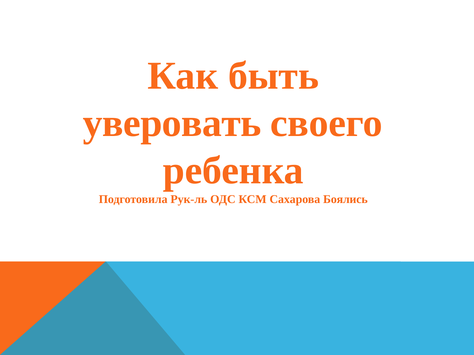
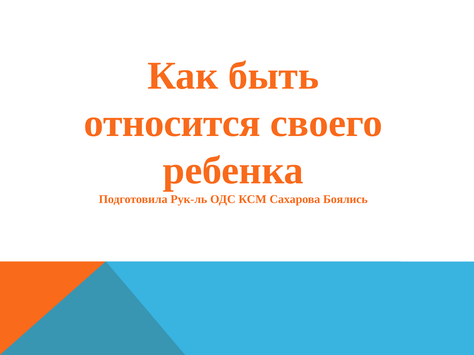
уверовать: уверовать -> относится (172, 123)
